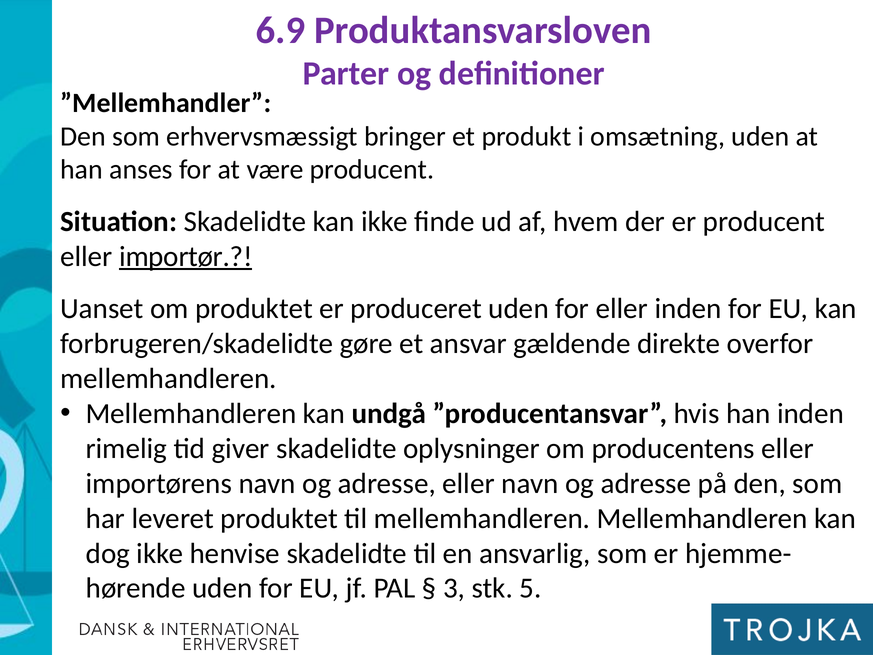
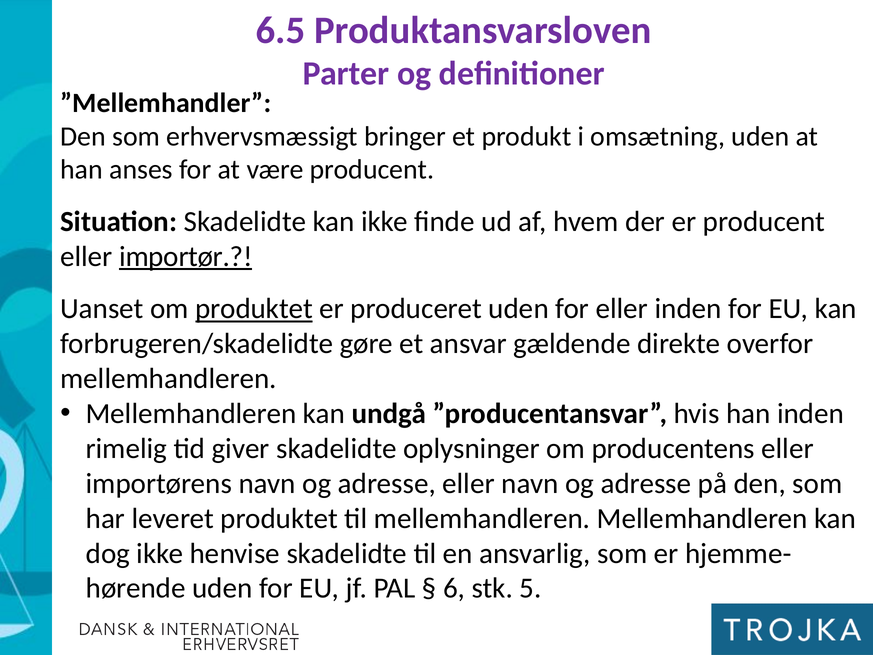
6.9: 6.9 -> 6.5 (280, 30)
produktet underline: none -> present (254, 309)
3: 3 -> 6 (454, 588)
